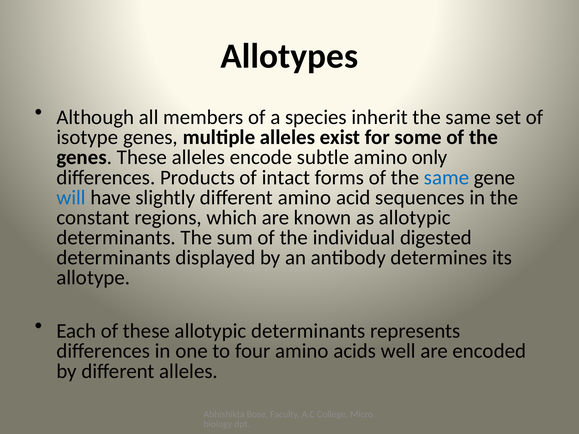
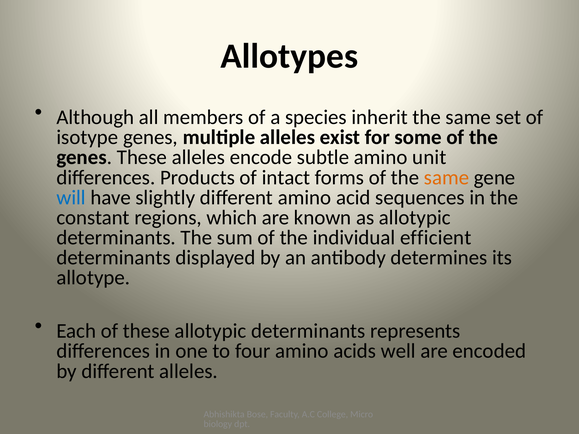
only: only -> unit (429, 158)
same colour: blue -> orange (447, 178)
digested: digested -> efficient (436, 238)
